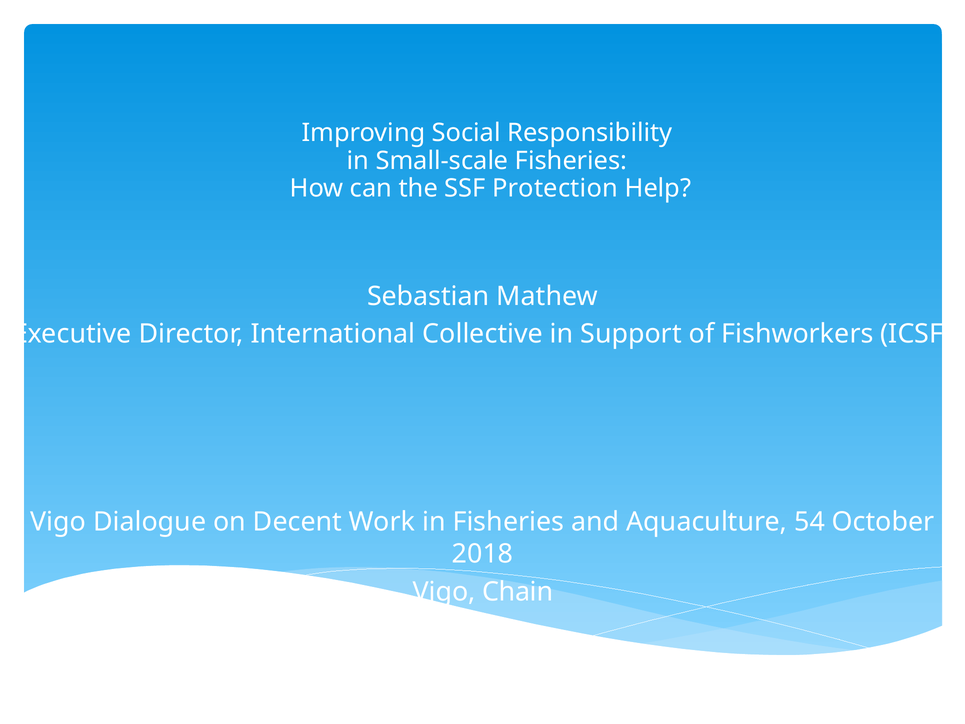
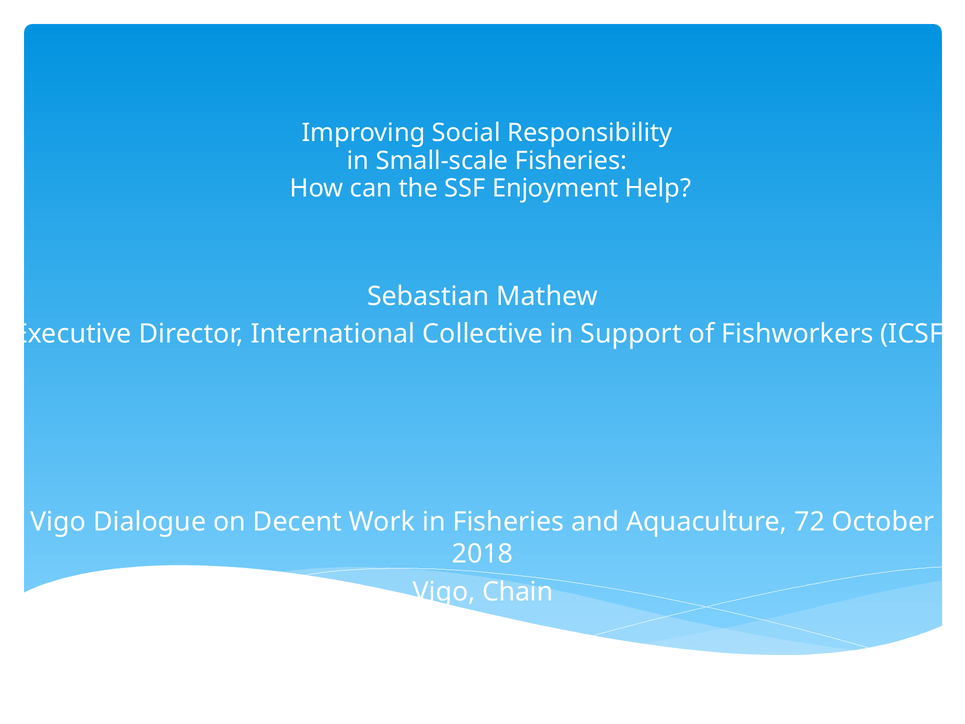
Protection: Protection -> Enjoyment (555, 188)
54: 54 -> 72 (810, 522)
